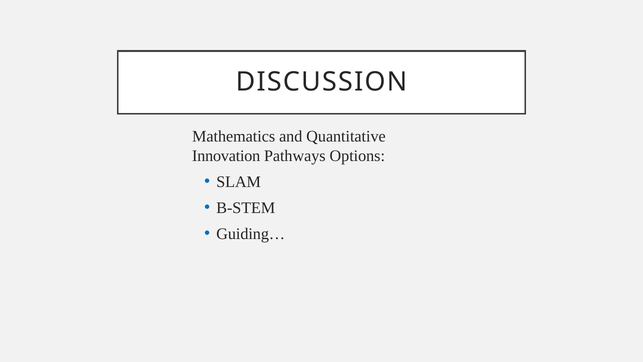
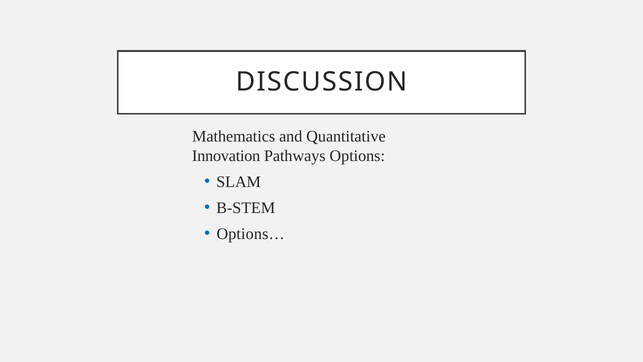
Guiding…: Guiding… -> Options… (251, 234)
